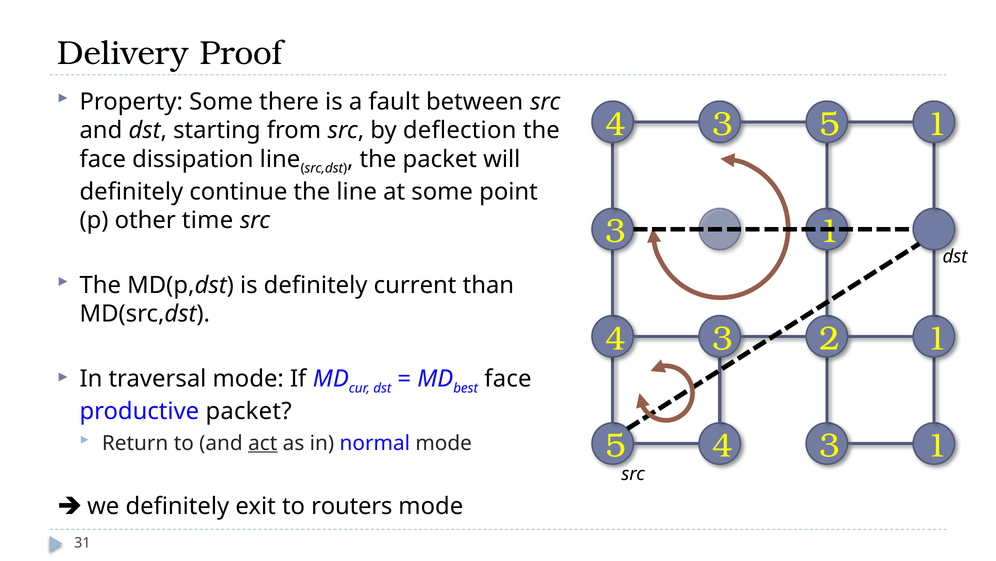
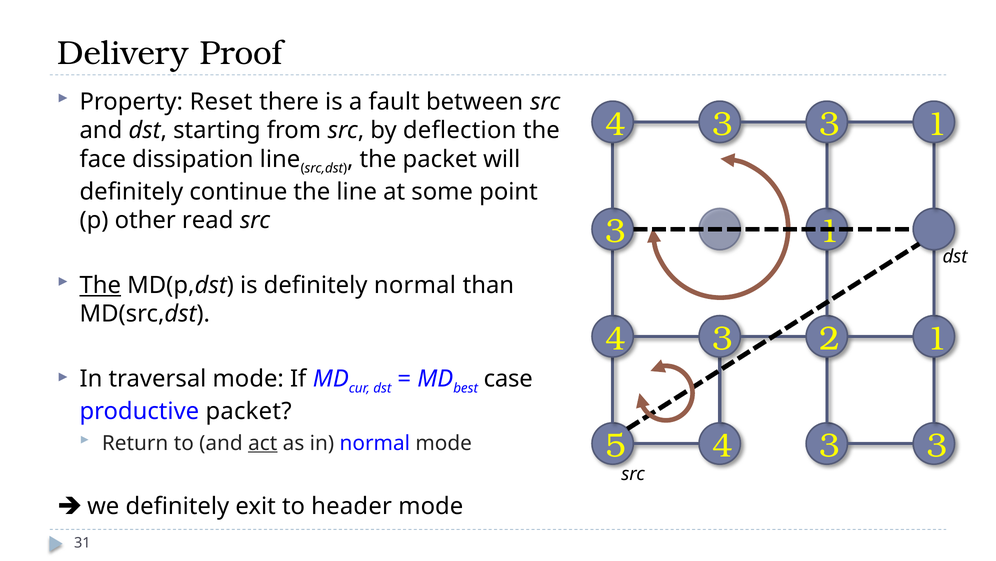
Property Some: Some -> Reset (221, 102)
5: 5 -> 3 (830, 124)
time: time -> read (208, 220)
The underline: none -> present (100, 285)
definitely current: current -> normal (415, 285)
face: face -> case (508, 379)
5 4 3 1: 1 -> 3 (937, 445)
routers: routers -> header (352, 506)
